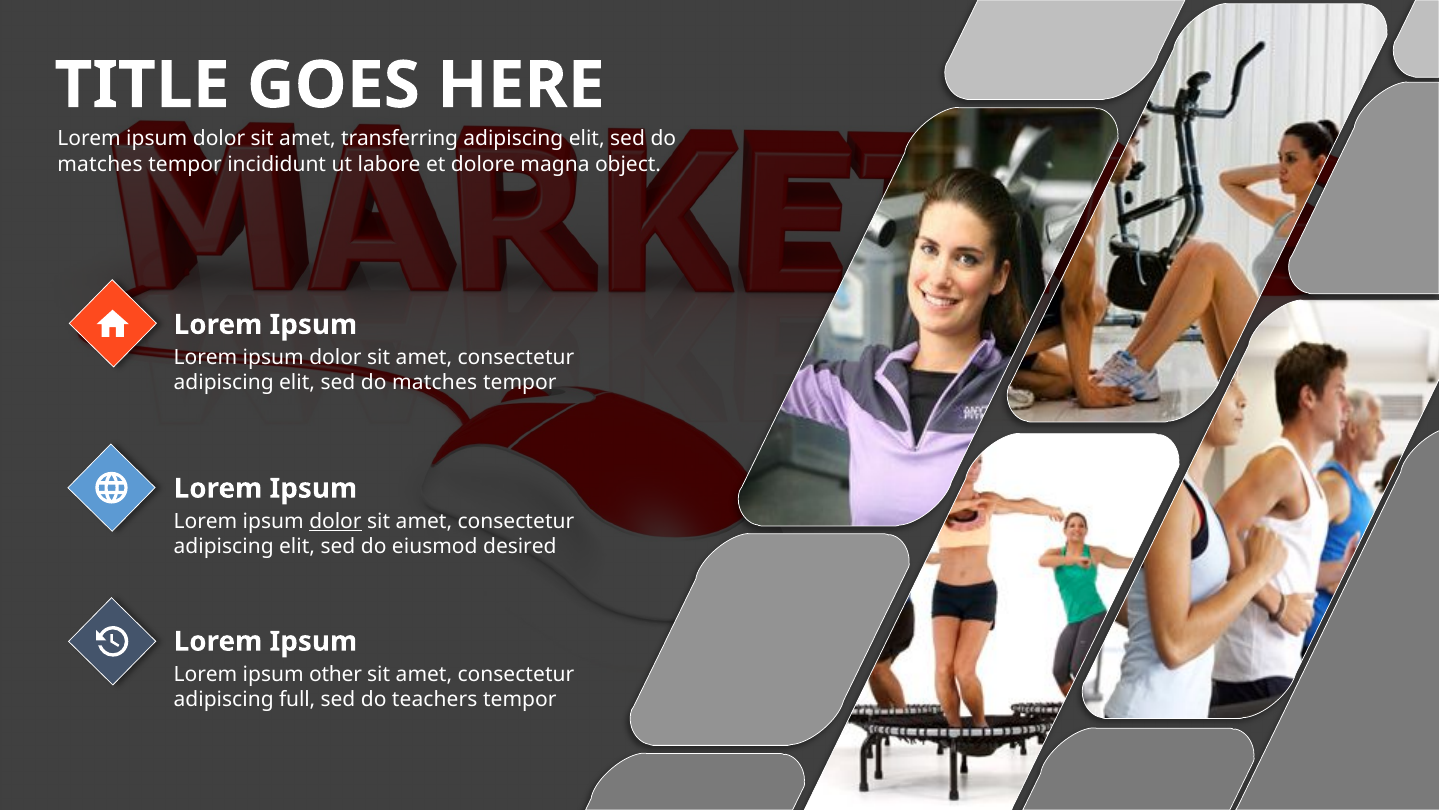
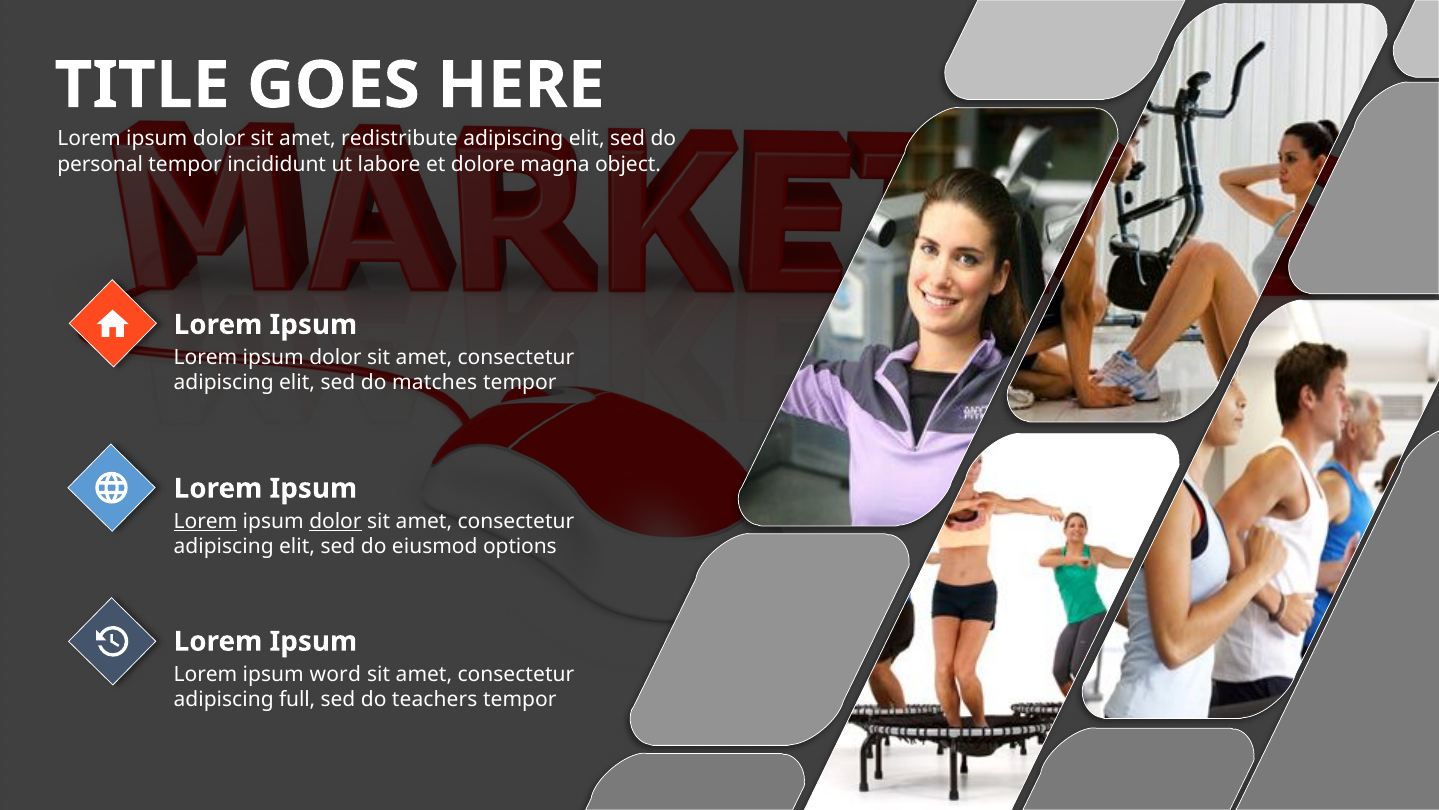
transferring: transferring -> redistribute (399, 139)
matches: matches -> personal (100, 164)
Lorem underline: none -> present (206, 521)
desired: desired -> options (520, 546)
other: other -> word (335, 674)
